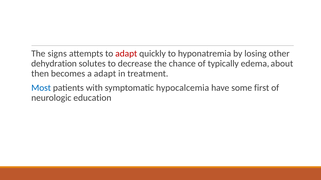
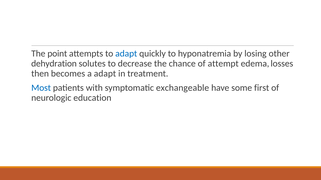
signs: signs -> point (57, 54)
adapt colour: red -> blue (126, 54)
typically: typically -> attempt (223, 64)
about: about -> losses (282, 64)
hypocalcemia: hypocalcemia -> exchangeable (183, 88)
